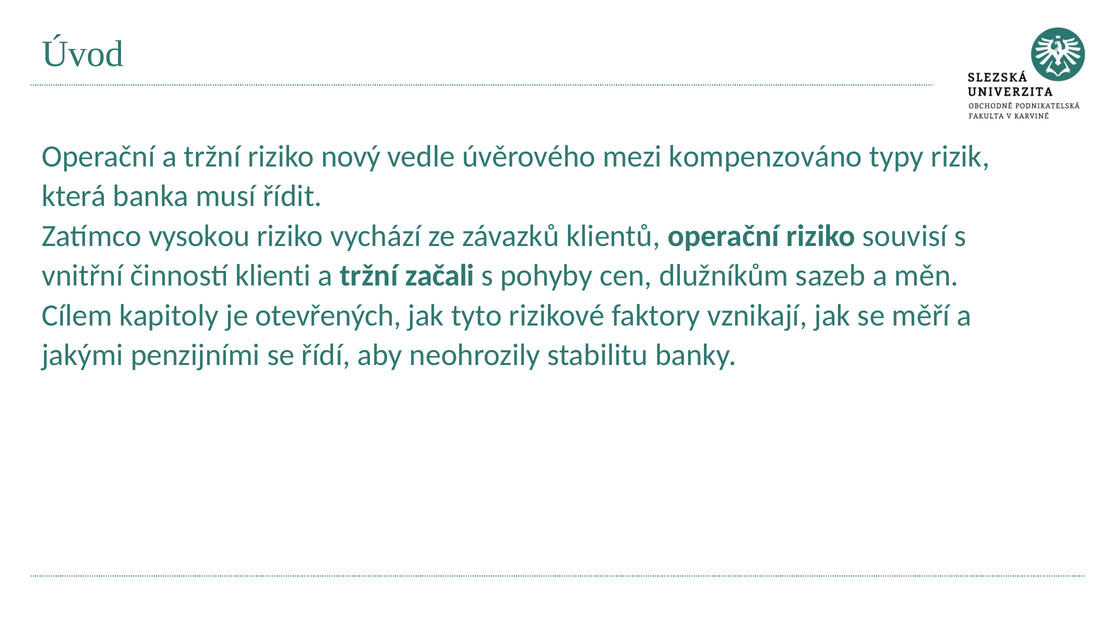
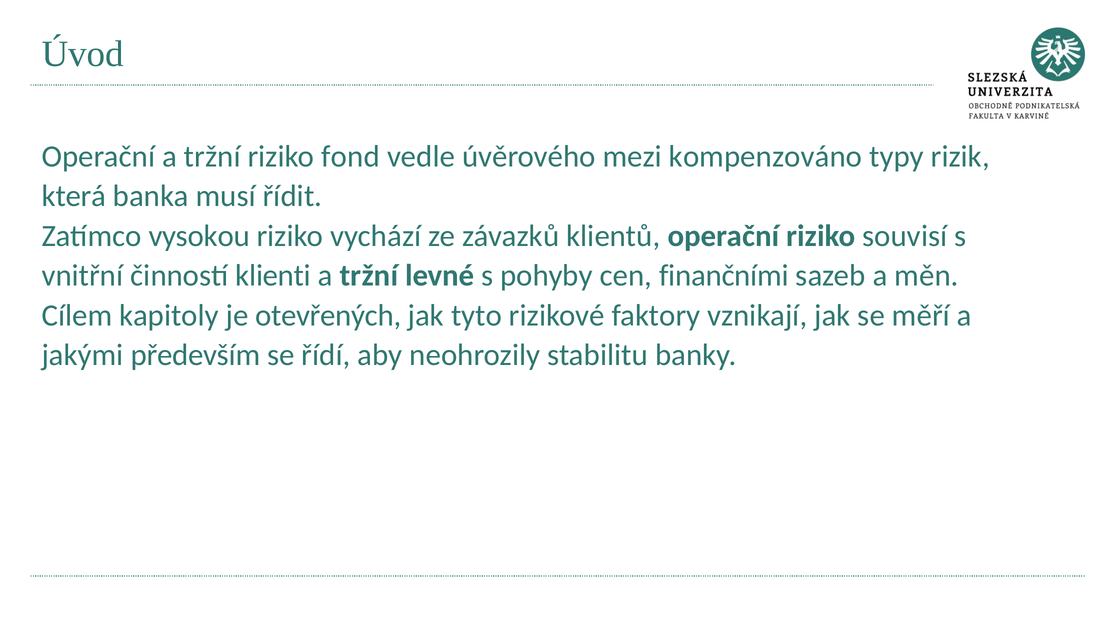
nový: nový -> fond (351, 157)
začali: začali -> levné (440, 276)
dlužníkům: dlužníkům -> finančními (724, 276)
penzijními: penzijními -> především (195, 355)
